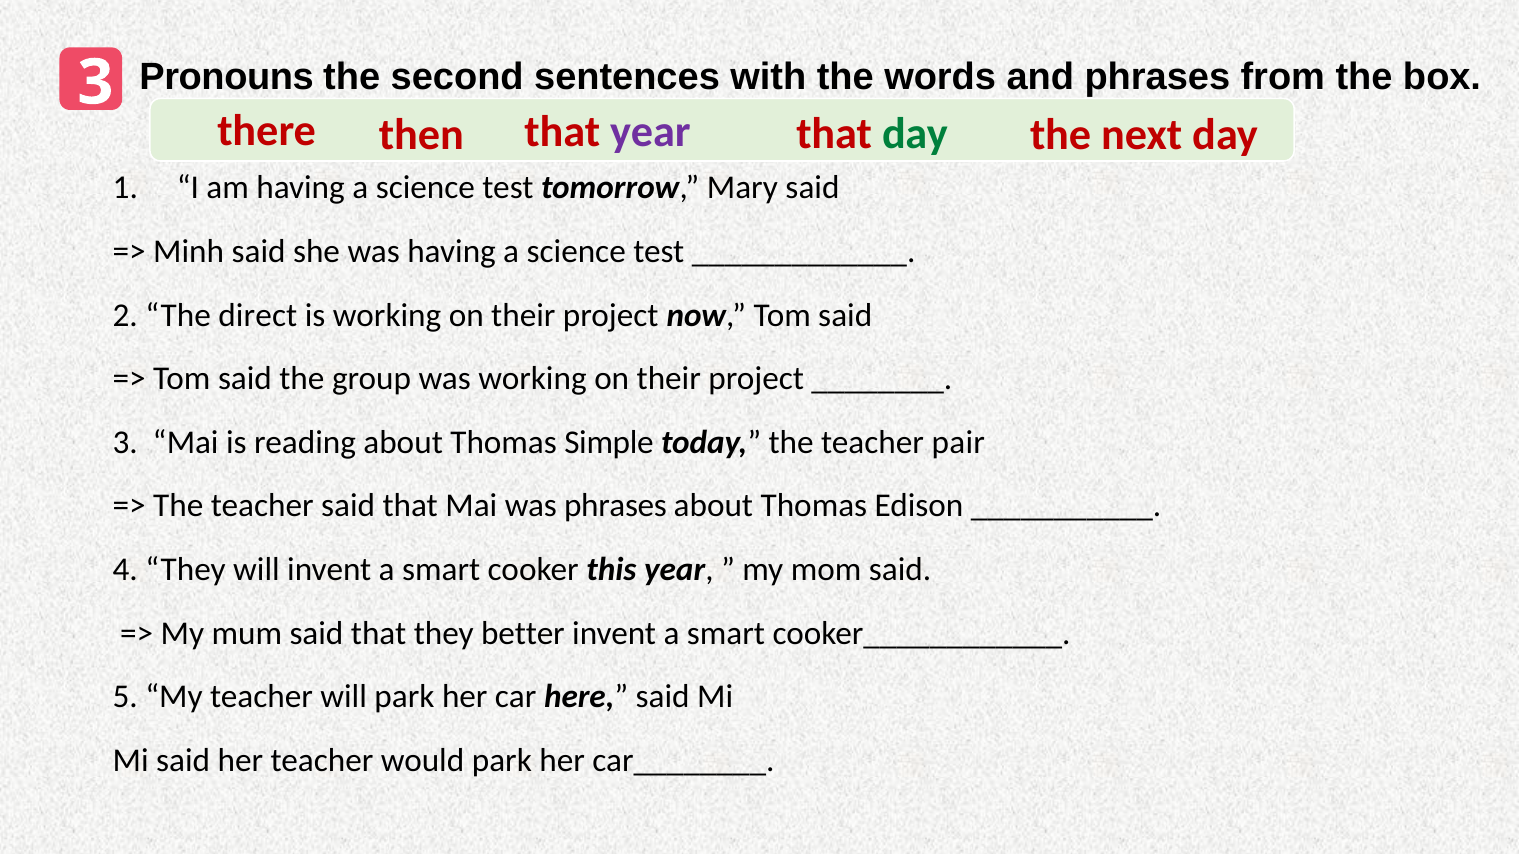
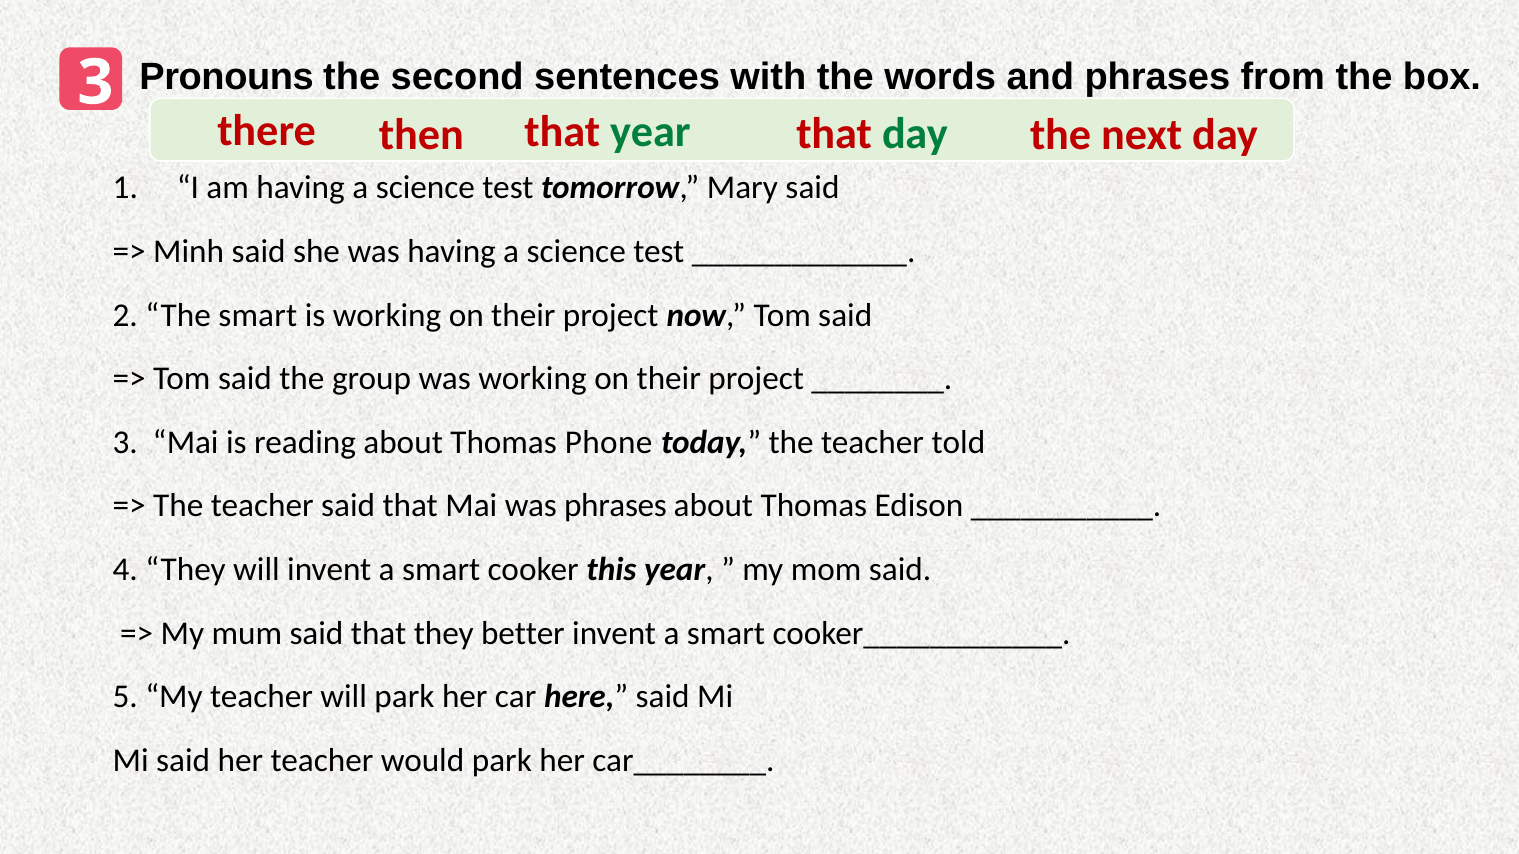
year colour: purple -> green (650, 132)
The direct: direct -> smart (258, 315)
Simple: Simple -> Phone (609, 443)
pair: pair -> told (958, 443)
